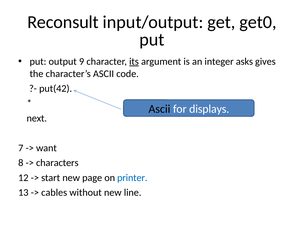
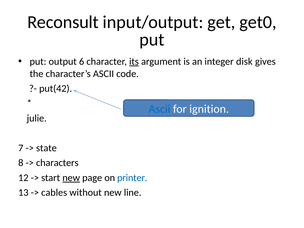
9: 9 -> 6 (82, 62)
asks: asks -> disk (244, 62)
Ascii colour: black -> blue (159, 109)
displays: displays -> ignition (209, 109)
next: next -> julie (37, 118)
want: want -> state (46, 148)
new underline: none -> present (71, 178)
